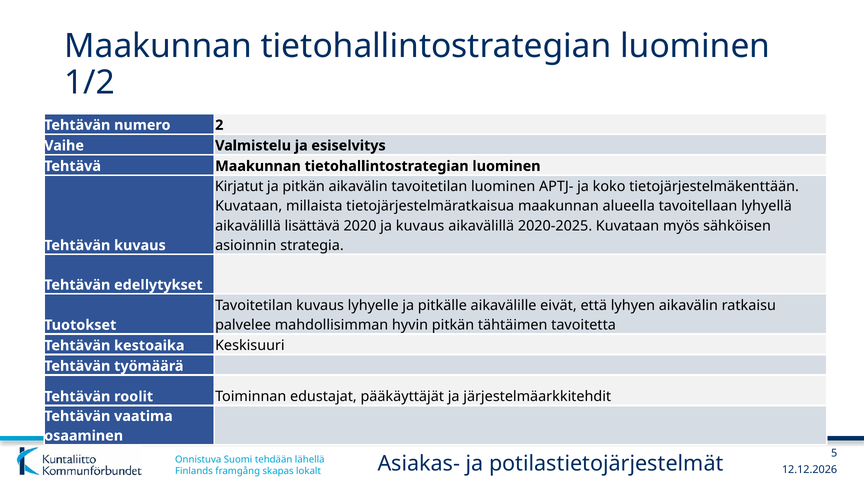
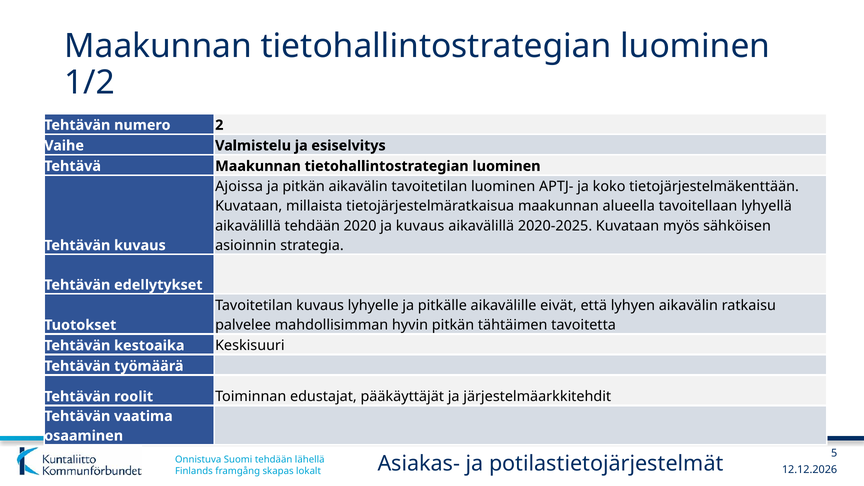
Kirjatut: Kirjatut -> Ajoissa (239, 187)
aikavälillä lisättävä: lisättävä -> tehdään (312, 226)
